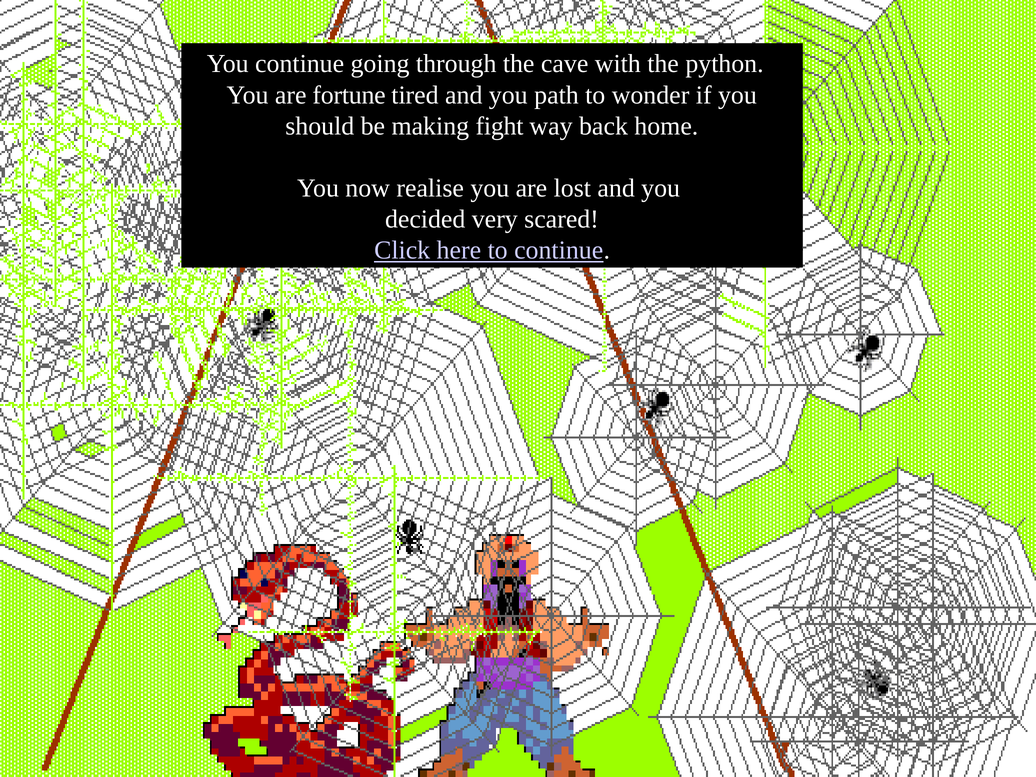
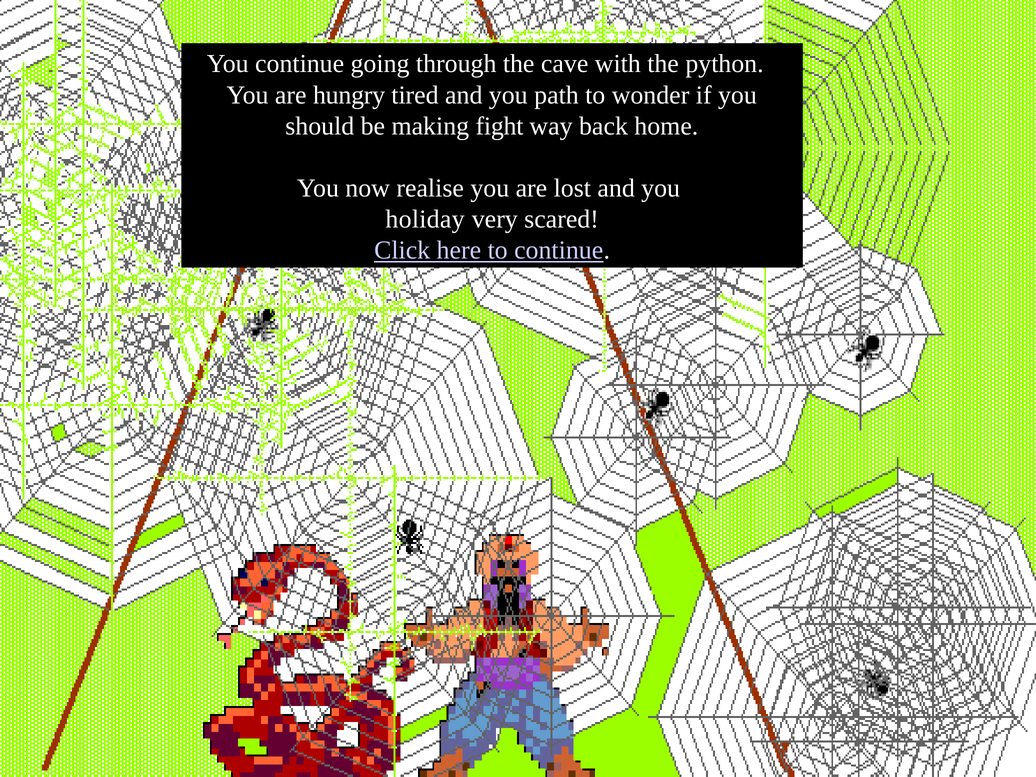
fortune: fortune -> hungry (349, 95)
decided: decided -> holiday (425, 219)
